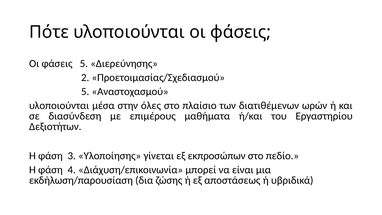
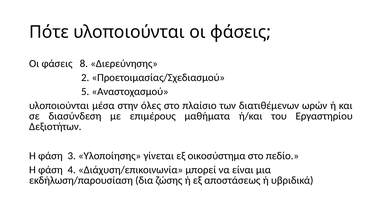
φάσεις 5: 5 -> 8 (84, 63)
εκπροσώπων: εκπροσώπων -> οικοσύστημα (217, 156)
